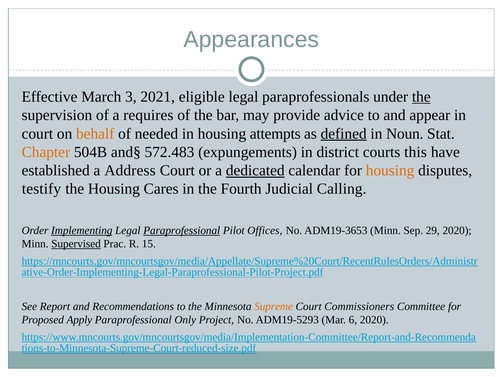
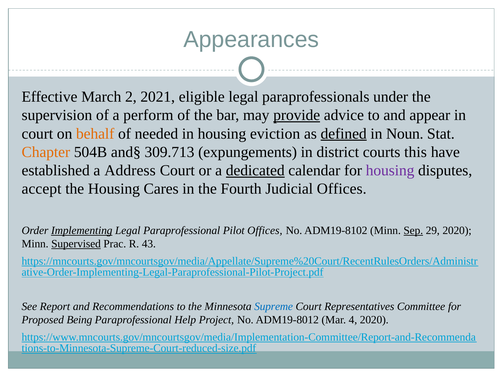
3: 3 -> 2 (131, 97)
the underline: present -> none (421, 97)
requires: requires -> perform (148, 115)
provide underline: none -> present (297, 115)
attempts: attempts -> eviction (275, 134)
572.483: 572.483 -> 309.713 (169, 152)
housing colour: orange -> purple (390, 171)
testify: testify -> accept (42, 189)
Judicial Calling: Calling -> Offices (342, 189)
Paraprofessional underline: present -> none (182, 231)
ADM19-3653: ADM19-3653 -> ADM19-8102 (336, 231)
Sep underline: none -> present (413, 231)
15: 15 -> 43 (149, 244)
Supreme colour: orange -> blue (274, 307)
Commissioners: Commissioners -> Representatives (359, 307)
Apply: Apply -> Being (79, 320)
Only: Only -> Help (185, 320)
ADM19-5293: ADM19-5293 -> ADM19-8012 (287, 320)
6: 6 -> 4 (353, 320)
